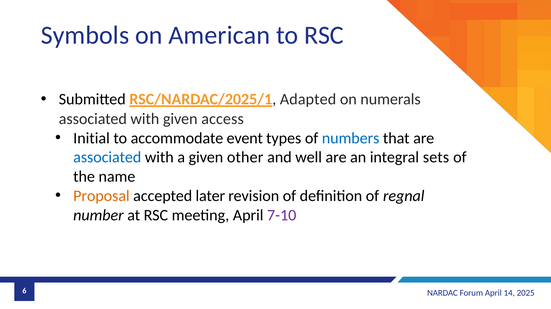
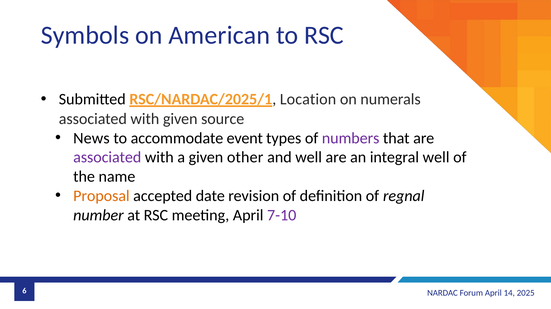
Adapted: Adapted -> Location (308, 99)
access: access -> source (223, 119)
Initial: Initial -> News (91, 138)
numbers colour: blue -> purple (351, 138)
associated colour: blue -> purple (107, 157)
integral sets: sets -> well (436, 157)
later: later -> date (210, 196)
